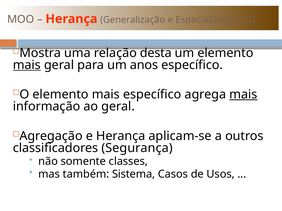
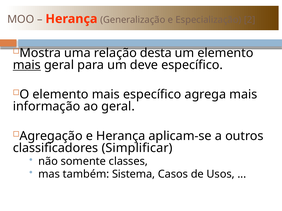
anos: anos -> deve (144, 65)
mais underline: present -> none (243, 95)
Segurança: Segurança -> Simplificar (137, 148)
